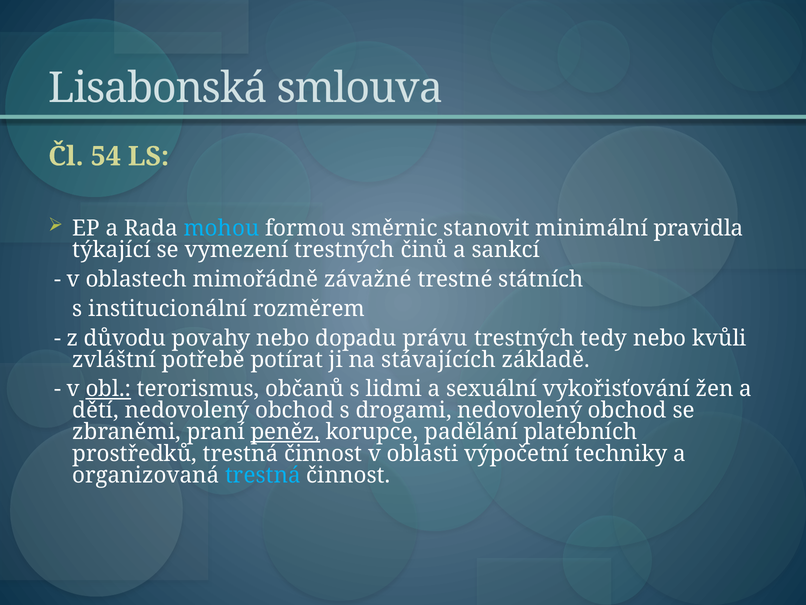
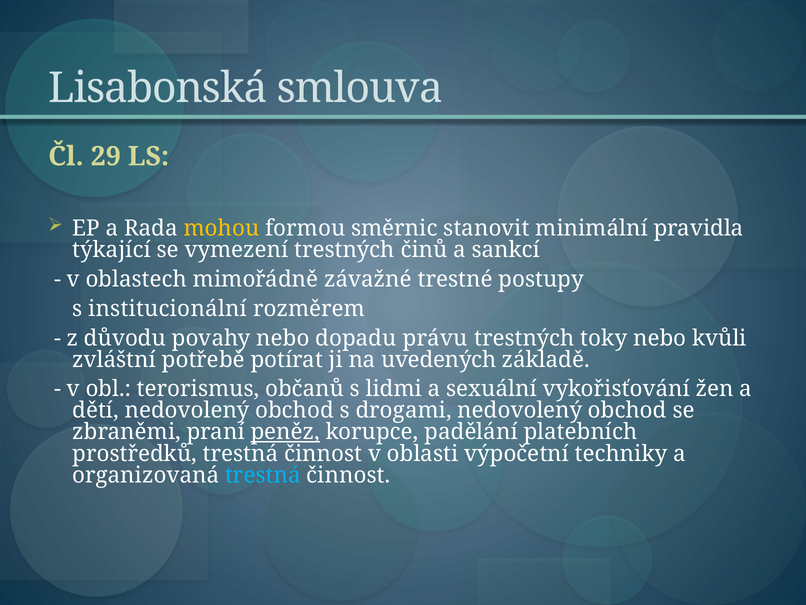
54: 54 -> 29 (106, 156)
mohou colour: light blue -> yellow (221, 228)
státních: státních -> postupy (541, 279)
tedy: tedy -> toky (604, 338)
stávajících: stávajících -> uvedených (439, 359)
obl underline: present -> none (108, 389)
